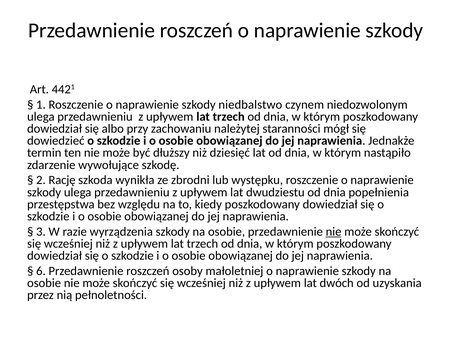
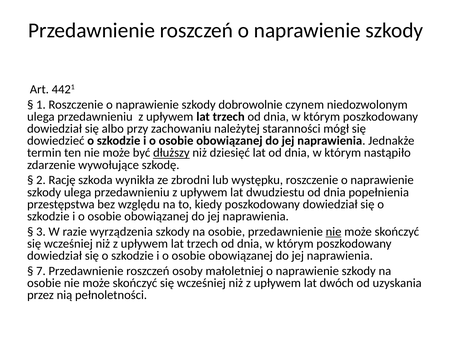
niedbalstwo: niedbalstwo -> dobrowolnie (250, 105)
dłuższy underline: none -> present (171, 153)
6: 6 -> 7 (41, 271)
